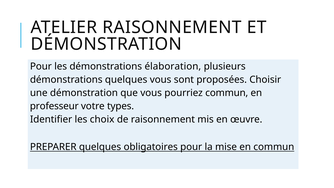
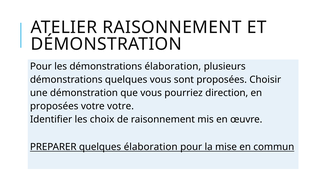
pourriez commun: commun -> direction (227, 93)
professeur: professeur -> proposées (54, 106)
votre types: types -> votre (120, 106)
quelques obligatoires: obligatoires -> élaboration (151, 147)
